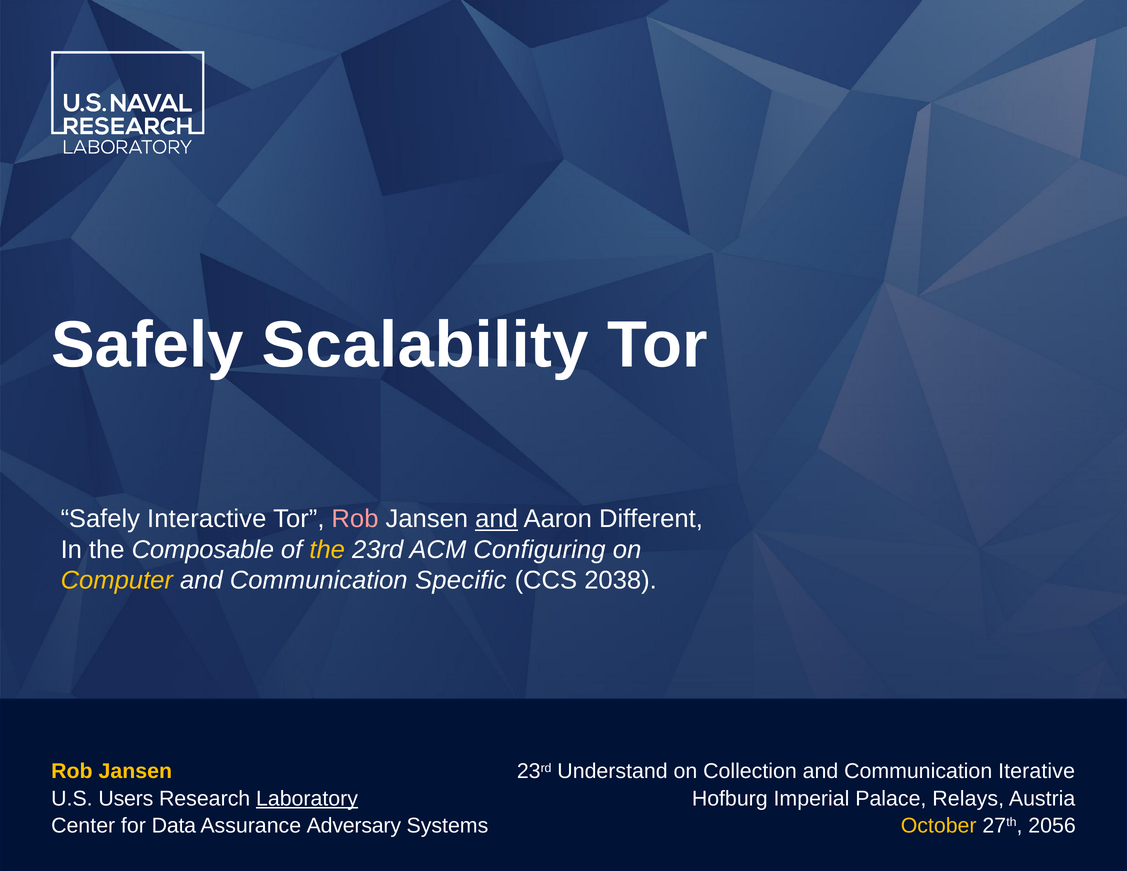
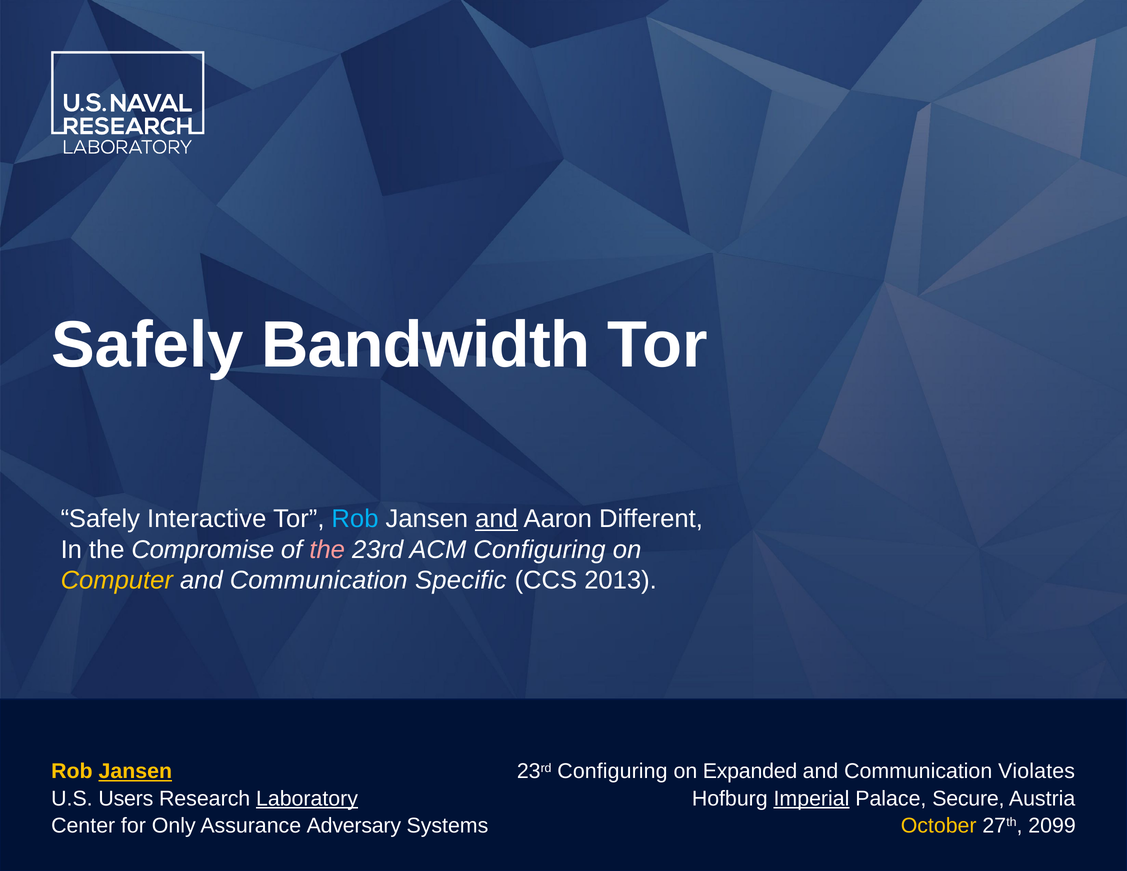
Scalability: Scalability -> Bandwidth (426, 345)
Rob colour: pink -> light blue (355, 519)
Composable: Composable -> Compromise (203, 550)
the colour: yellow -> pink (327, 550)
2038: 2038 -> 2013 (621, 580)
Jansen underline: none -> present (135, 771)
23rd Understand: Understand -> Configuring (612, 771)
Collection: Collection -> Expanded (750, 771)
Iterative: Iterative -> Violates (1037, 771)
Imperial underline: none -> present (812, 798)
Relays: Relays -> Secure (968, 798)
Data: Data -> Only (174, 825)
2056: 2056 -> 2099 (1052, 825)
